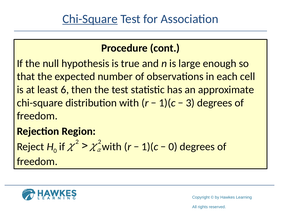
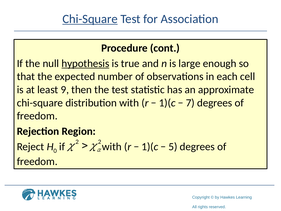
hypothesis underline: none -> present (85, 63)
6: 6 -> 9 (65, 90)
3: 3 -> 7 (190, 103)
0: 0 -> 5 (173, 146)
